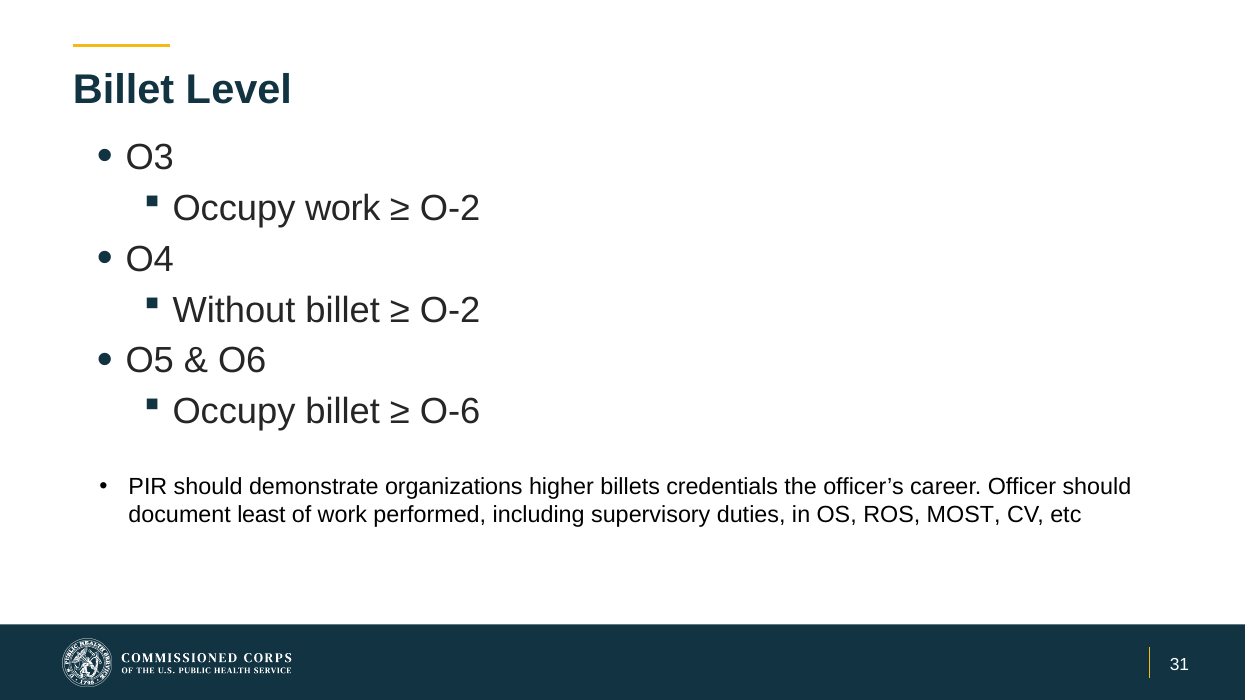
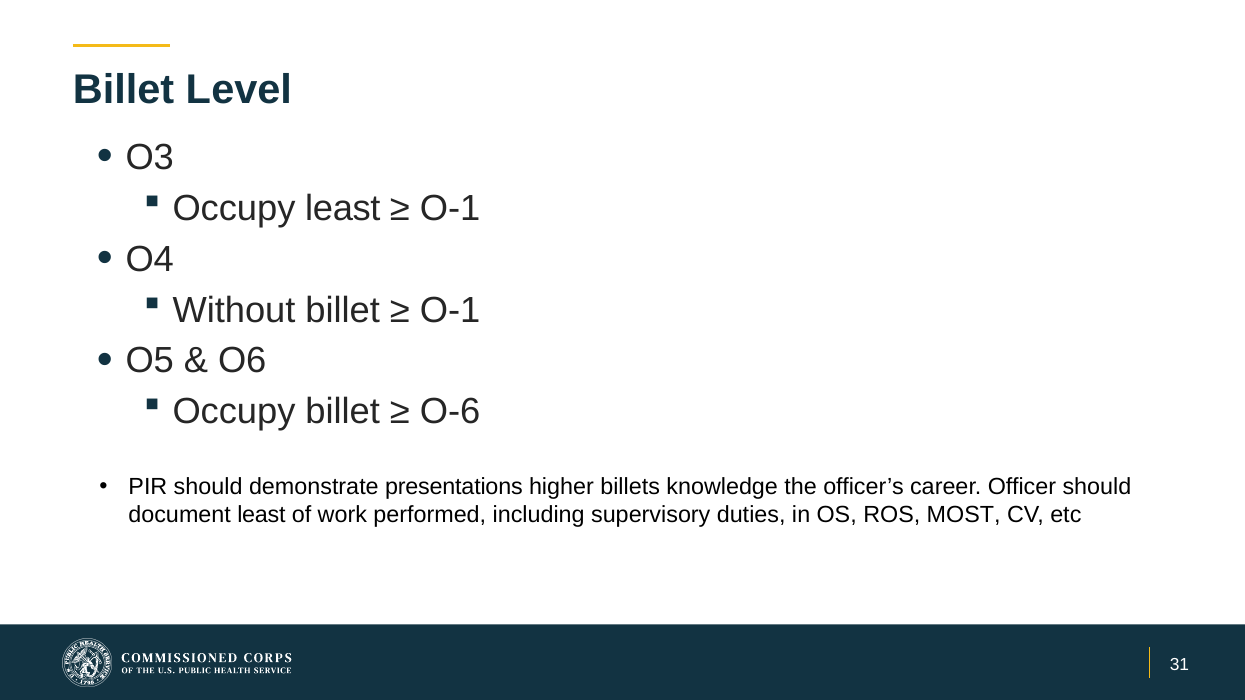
Occupy work: work -> least (343, 208)
O-2: O-2 -> O-1 (450, 208)
O-2: O-2 -> O-1 (450, 310)
organizations: organizations -> presentations (454, 488)
credentials: credentials -> knowledge (722, 488)
